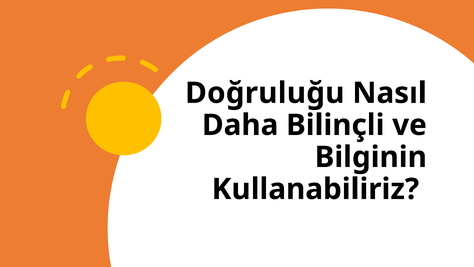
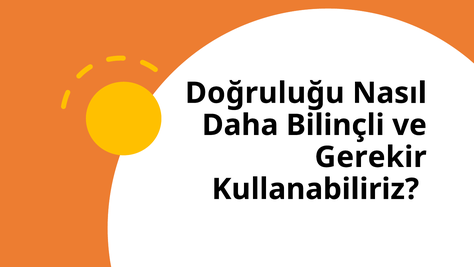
Bilginin: Bilginin -> Gerekir (371, 157)
